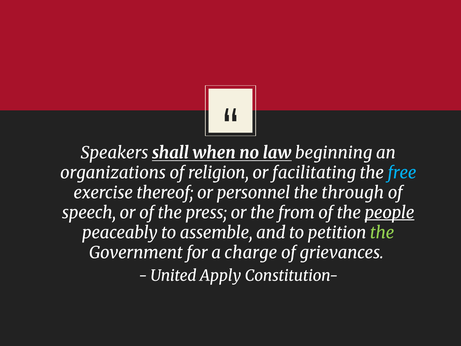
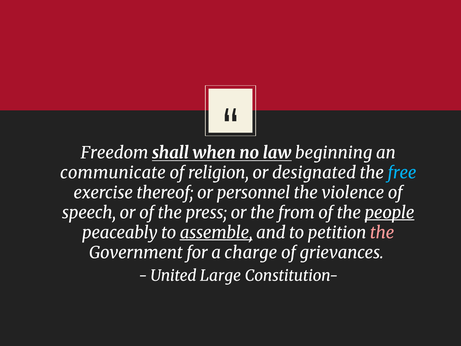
Speakers: Speakers -> Freedom (114, 153)
organizations: organizations -> communicate (113, 173)
facilitating: facilitating -> designated (314, 173)
through: through -> violence (353, 193)
assemble underline: none -> present (216, 233)
the colour: light green -> pink (382, 233)
Apply: Apply -> Large (220, 276)
